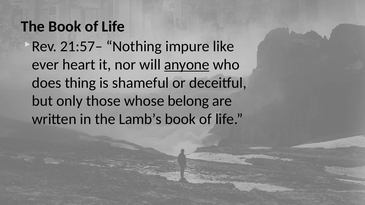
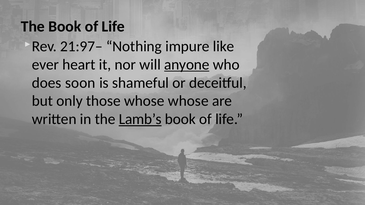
21:57–: 21:57– -> 21:97– (81, 46)
thing: thing -> soon (80, 83)
whose belong: belong -> whose (188, 101)
Lamb’s underline: none -> present (140, 119)
